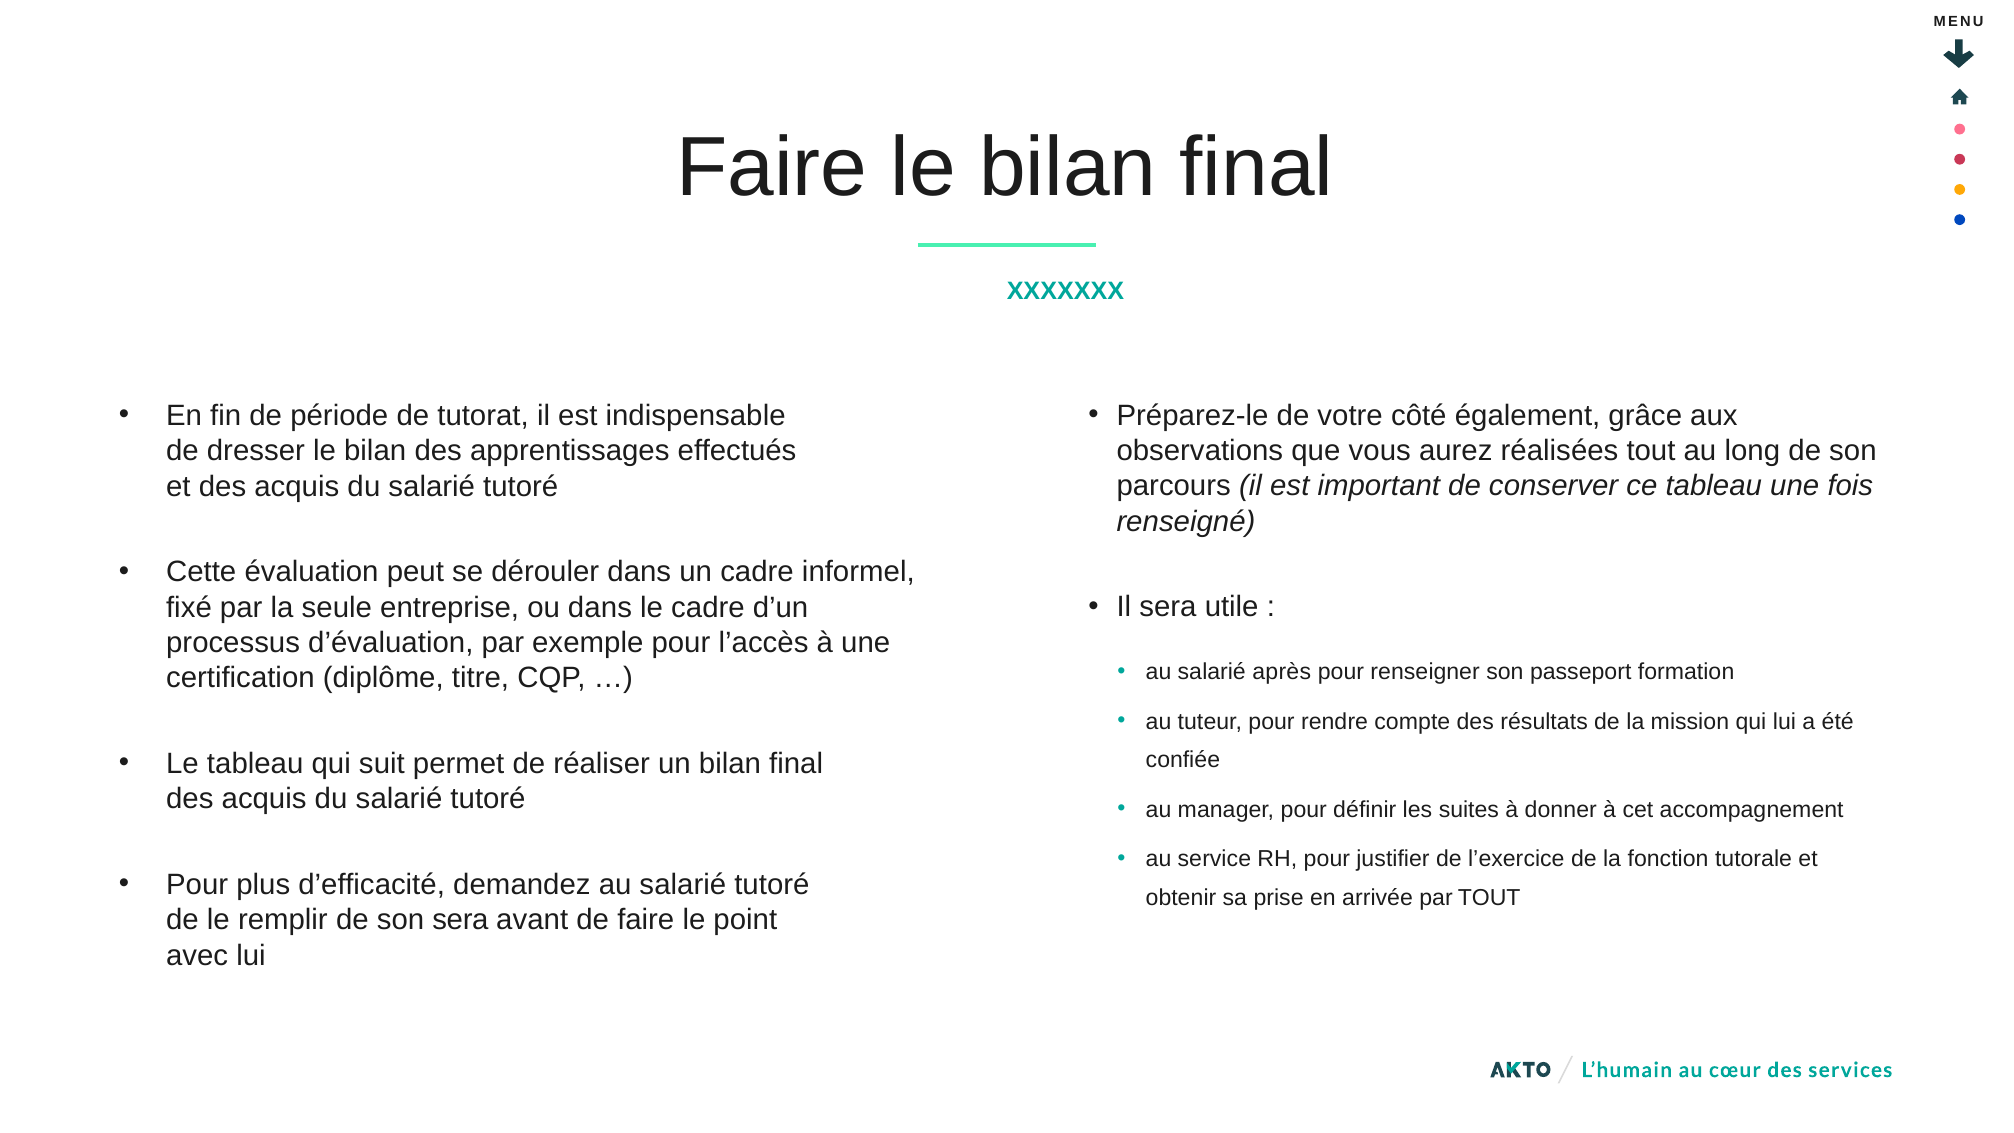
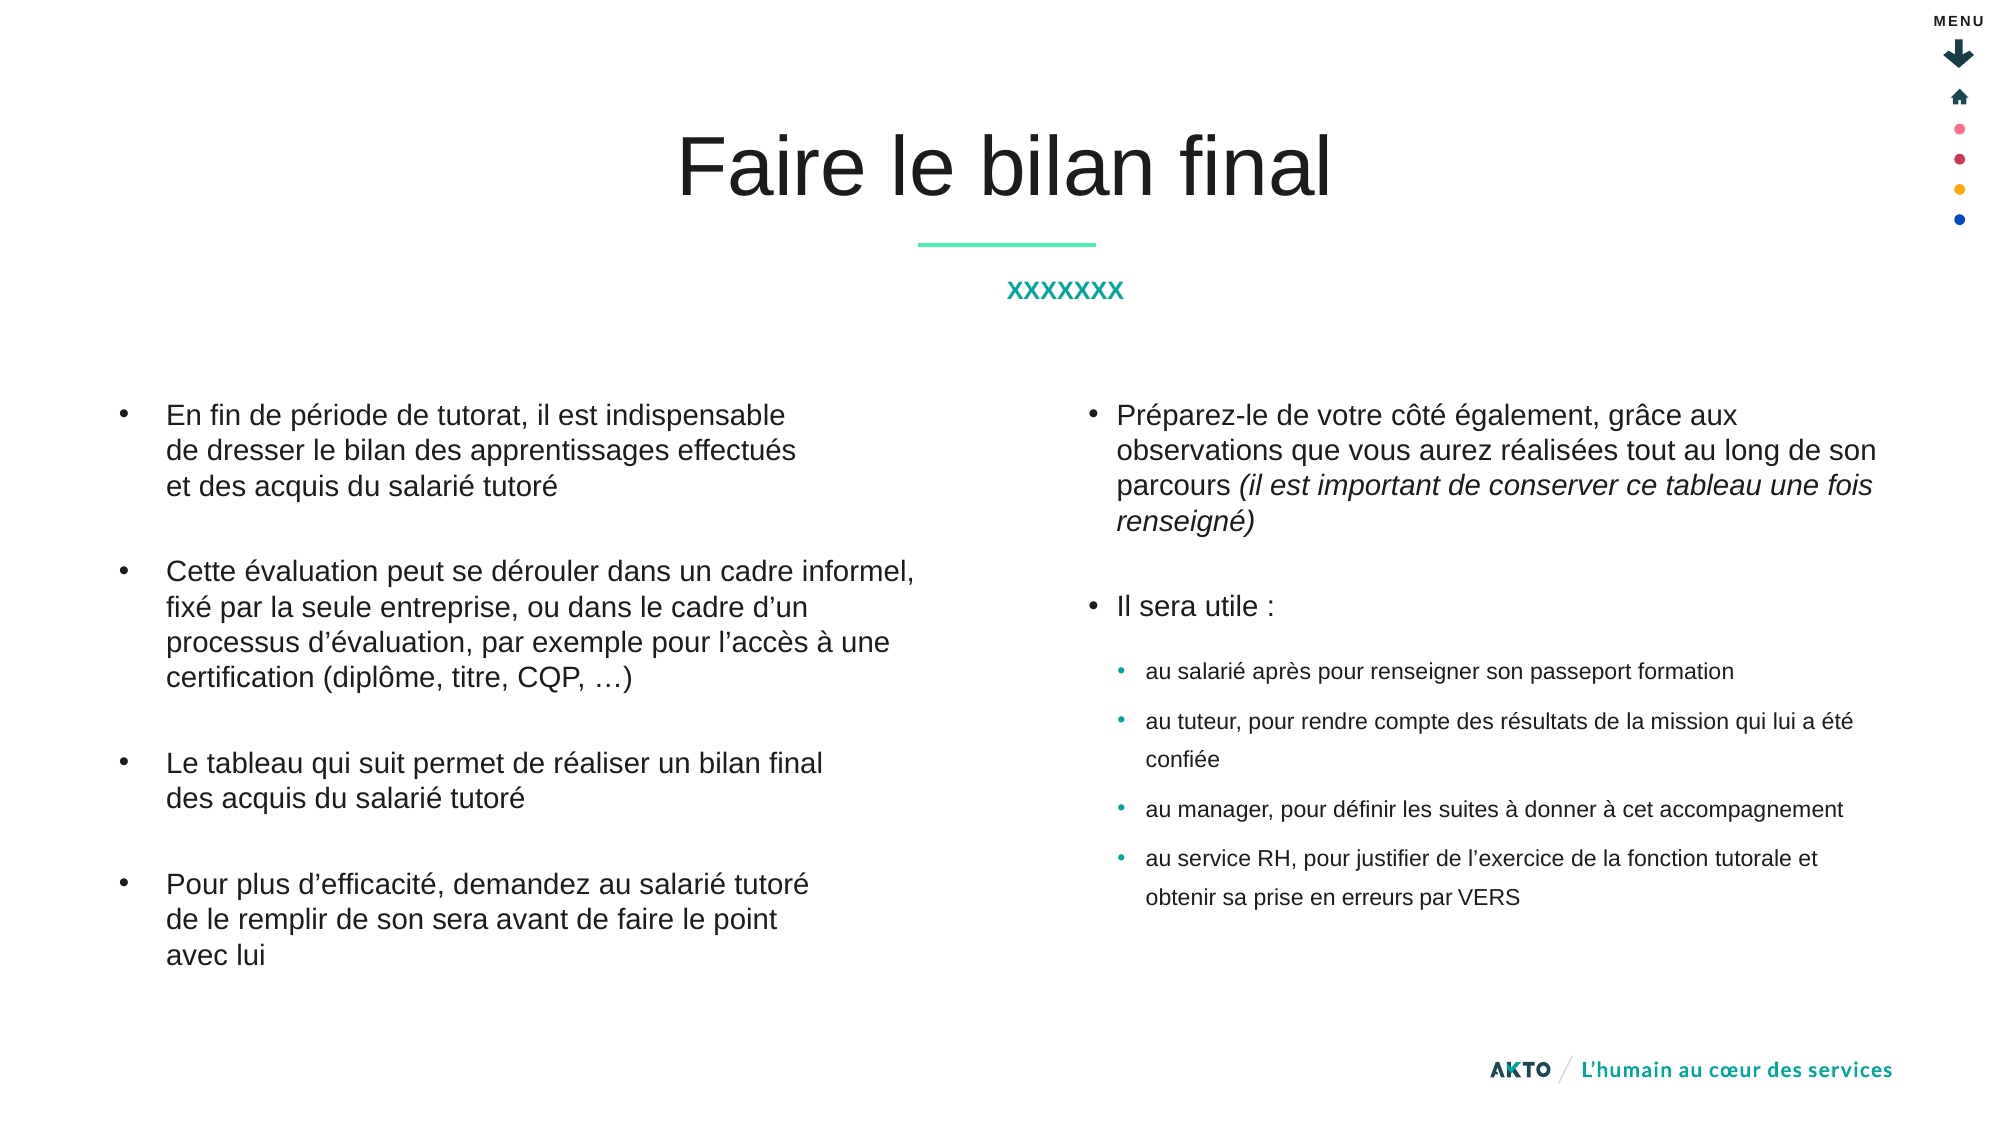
arrivée: arrivée -> erreurs (1378, 897)
par TOUT: TOUT -> VERS (1489, 897)
